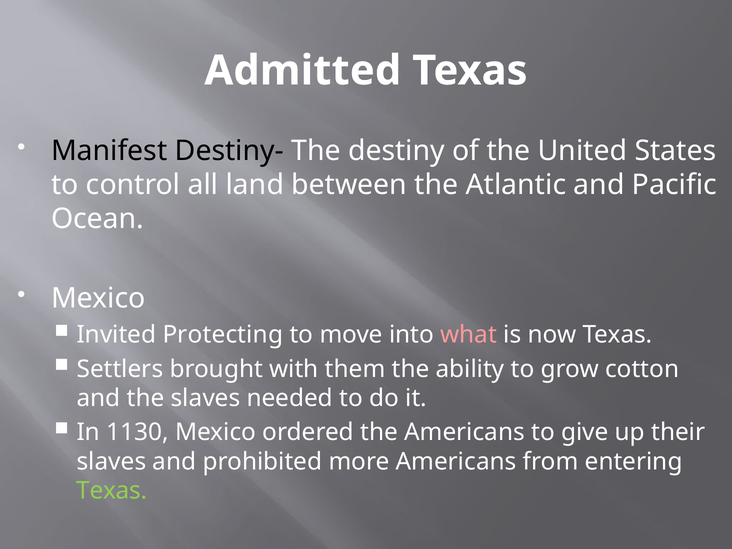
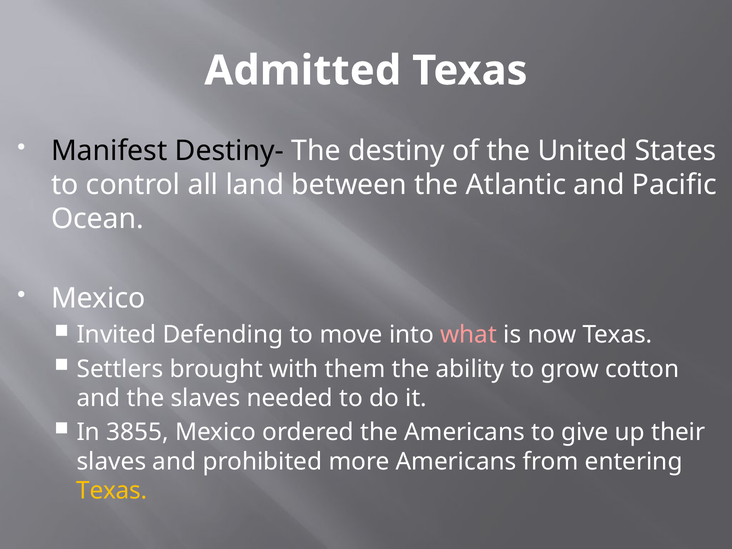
Protecting: Protecting -> Defending (223, 335)
1130: 1130 -> 3855 (138, 432)
Texas colour: light green -> yellow (112, 491)
